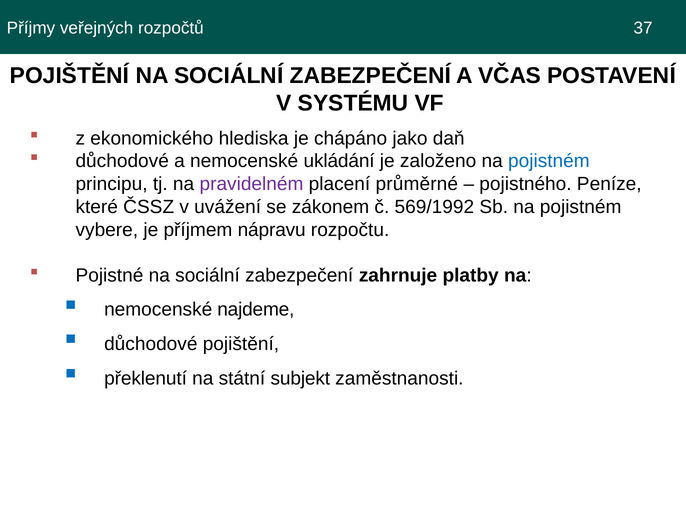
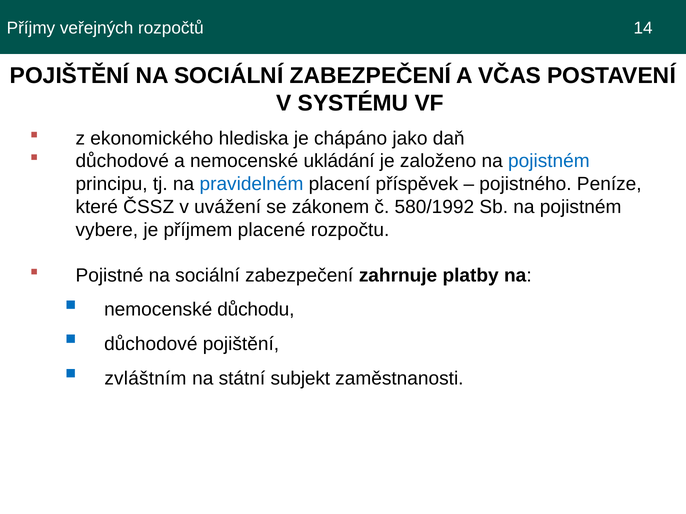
37: 37 -> 14 (643, 28)
pravidelném colour: purple -> blue (251, 184)
průměrné: průměrné -> příspěvek (417, 184)
569/1992: 569/1992 -> 580/1992 (434, 207)
nápravu: nápravu -> placené (272, 230)
najdeme: najdeme -> důchodu (256, 310)
překlenutí: překlenutí -> zvláštním (145, 379)
